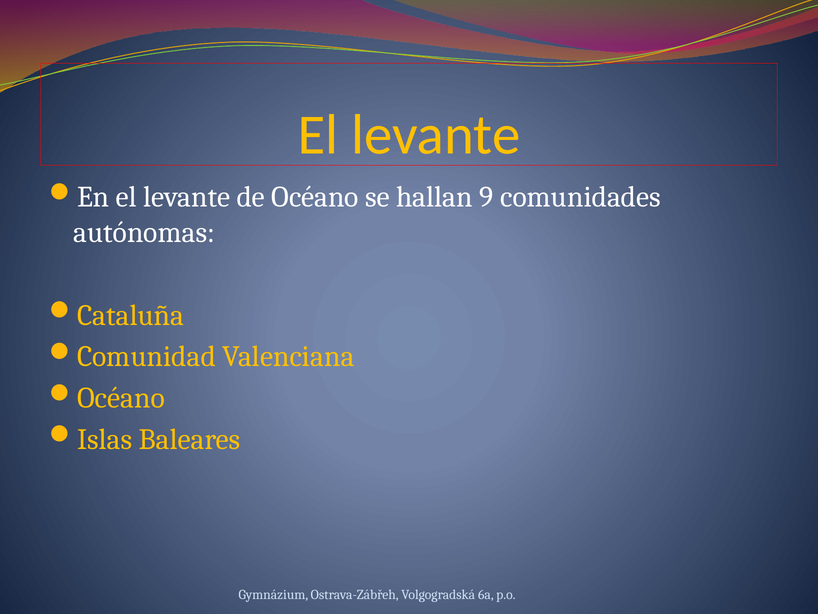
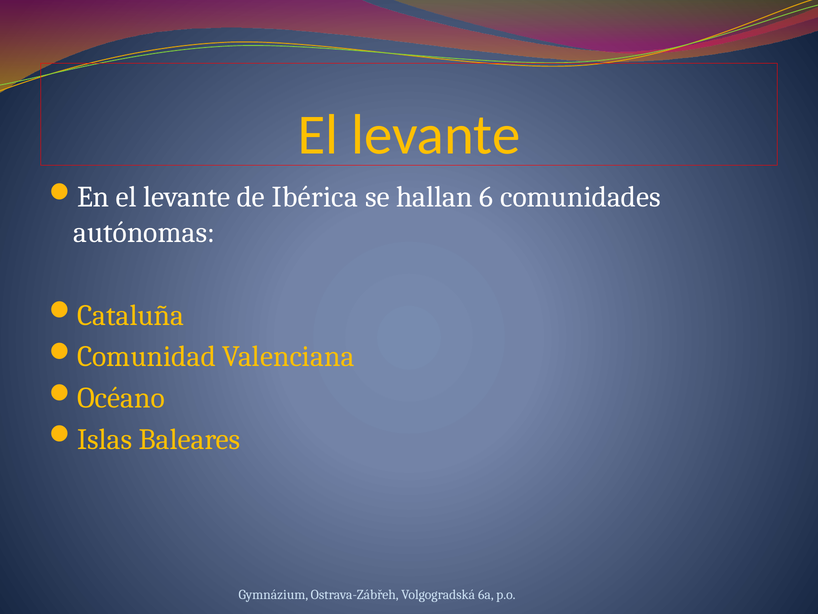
de Océano: Océano -> Ibérica (315, 197)
9: 9 -> 6 (486, 197)
